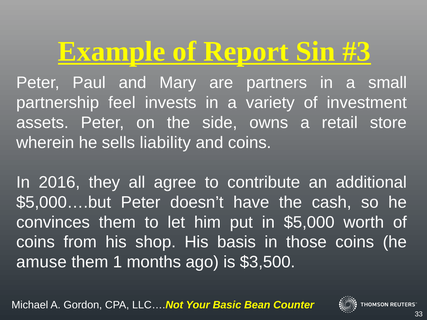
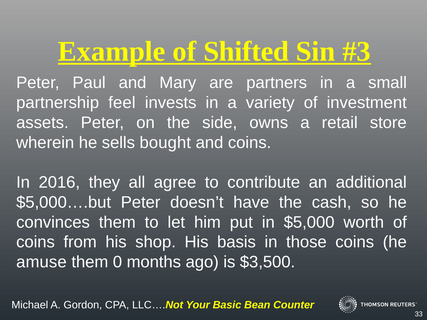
Report: Report -> Shifted (246, 51)
liability: liability -> bought (165, 143)
1: 1 -> 0 (117, 262)
